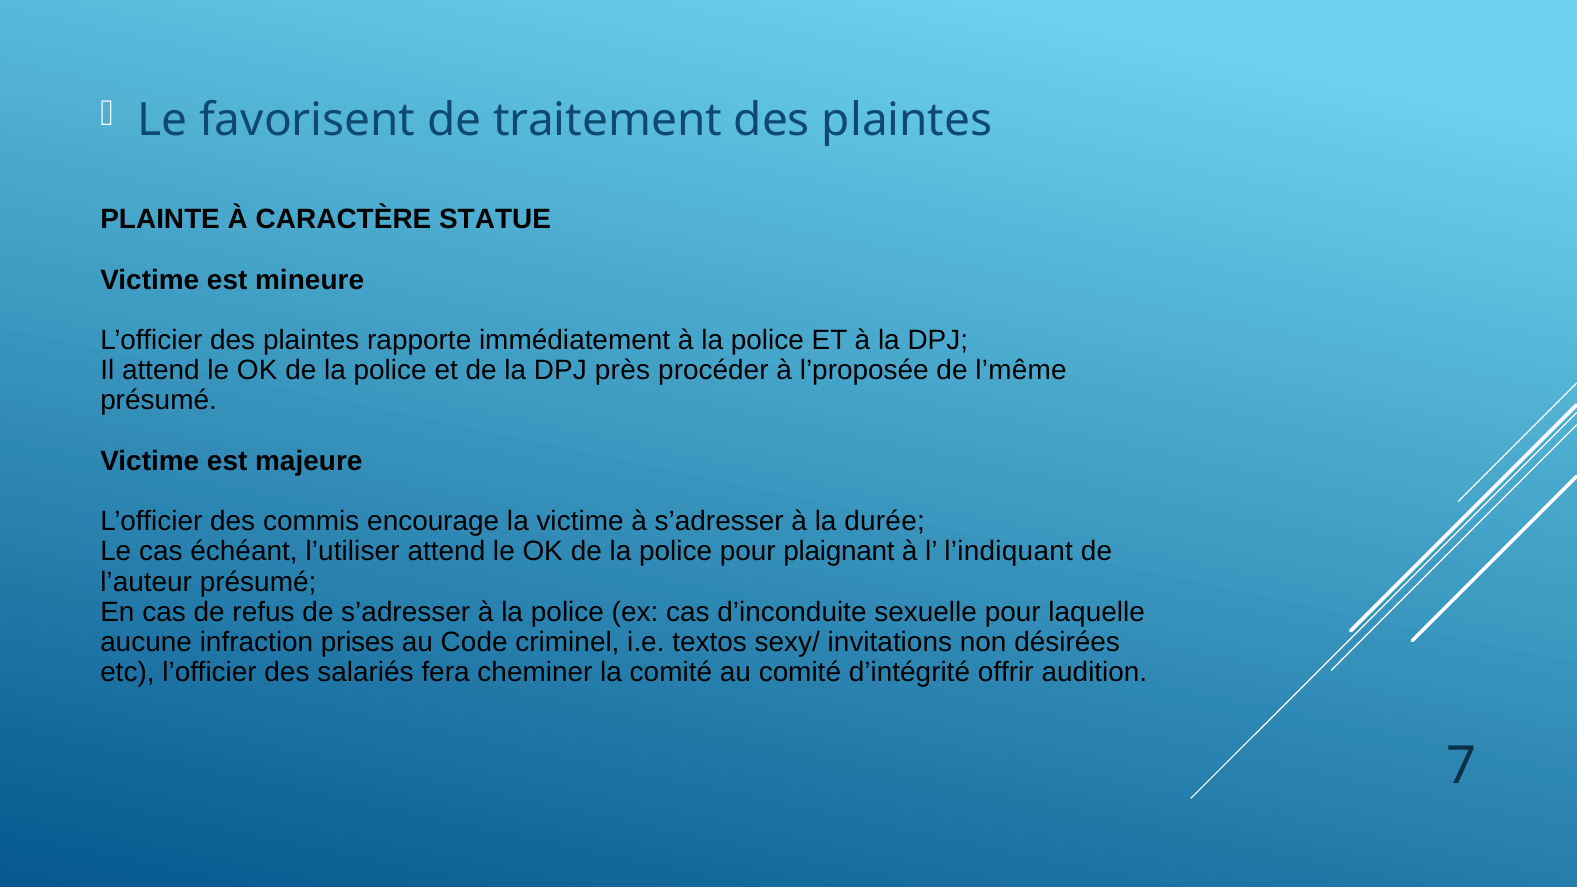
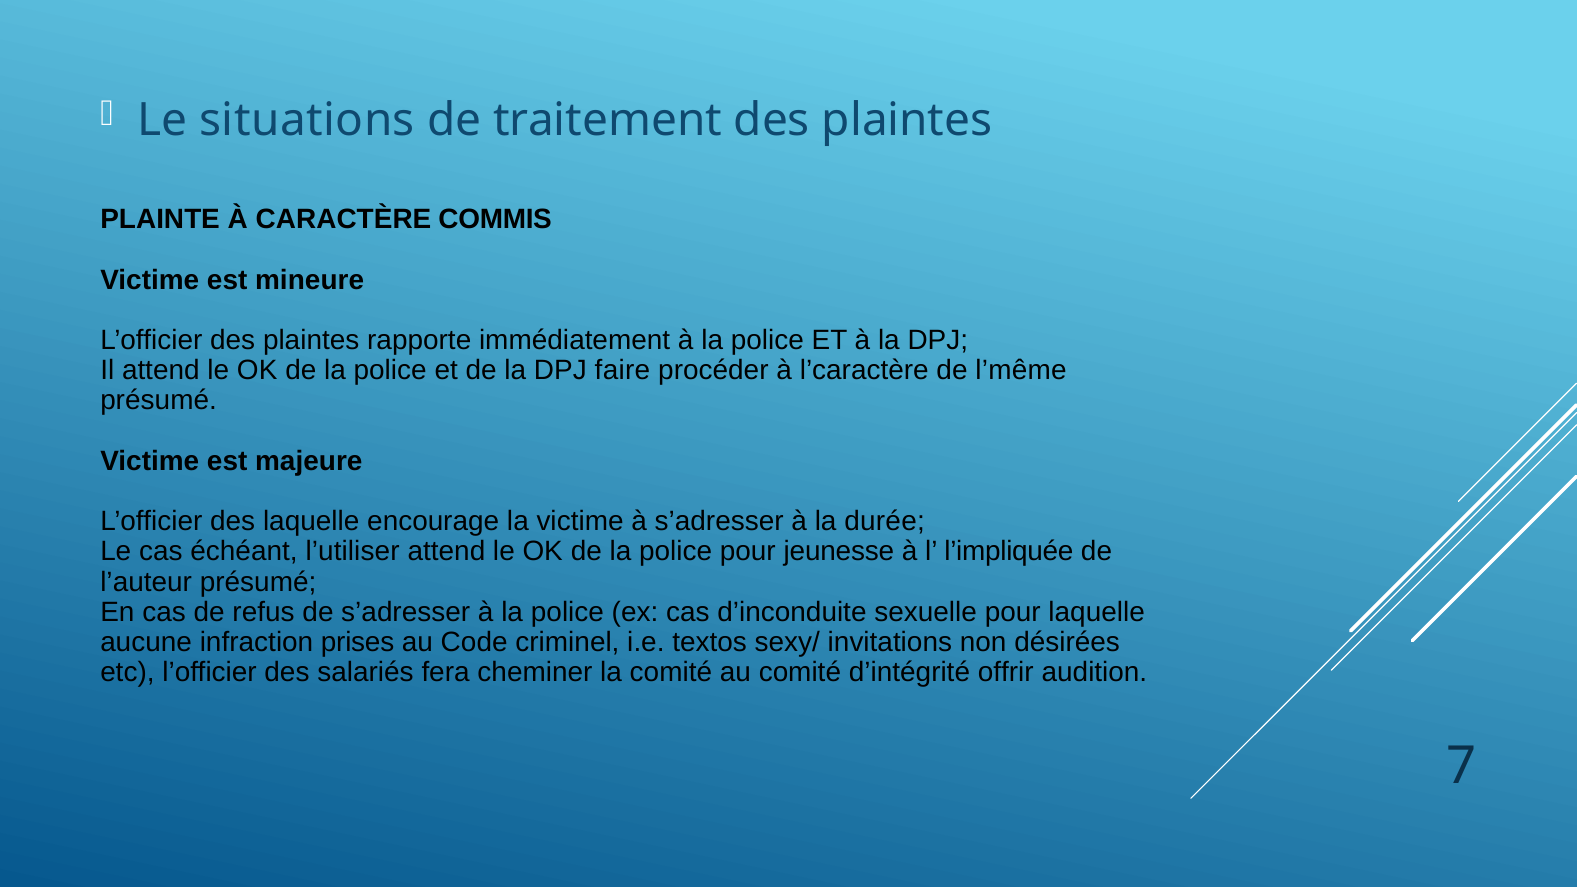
favorisent: favorisent -> situations (307, 120)
STATUE: STATUE -> COMMIS (495, 220)
près: près -> faire (622, 371)
l’proposée: l’proposée -> l’caractère (864, 371)
des commis: commis -> laquelle (311, 521)
plaignant: plaignant -> jeunesse (839, 552)
l’indiquant: l’indiquant -> l’impliquée (1009, 552)
